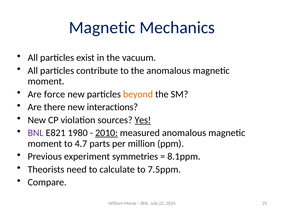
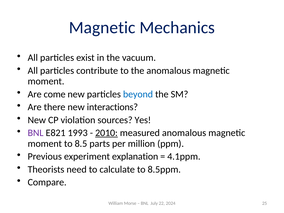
force: force -> come (55, 94)
beyond colour: orange -> blue (138, 94)
Yes underline: present -> none (143, 120)
1980: 1980 -> 1993 (78, 133)
4.7: 4.7 -> 8.5 (81, 144)
symmetries: symmetries -> explanation (135, 157)
8.1ppm: 8.1ppm -> 4.1ppm (184, 157)
7.5ppm: 7.5ppm -> 8.5ppm (164, 169)
